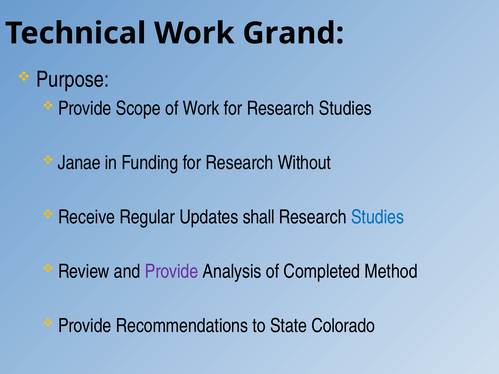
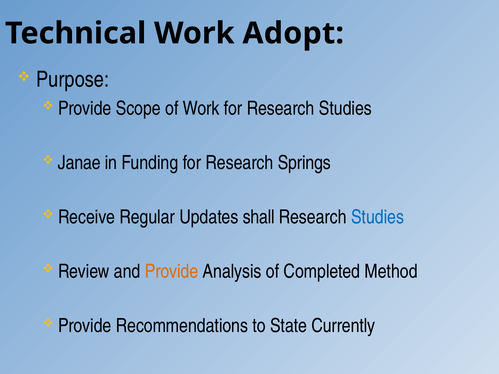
Grand: Grand -> Adopt (293, 33)
Without: Without -> Springs (304, 163)
Provide colour: purple -> orange (172, 272)
Colorado: Colorado -> Currently (343, 326)
